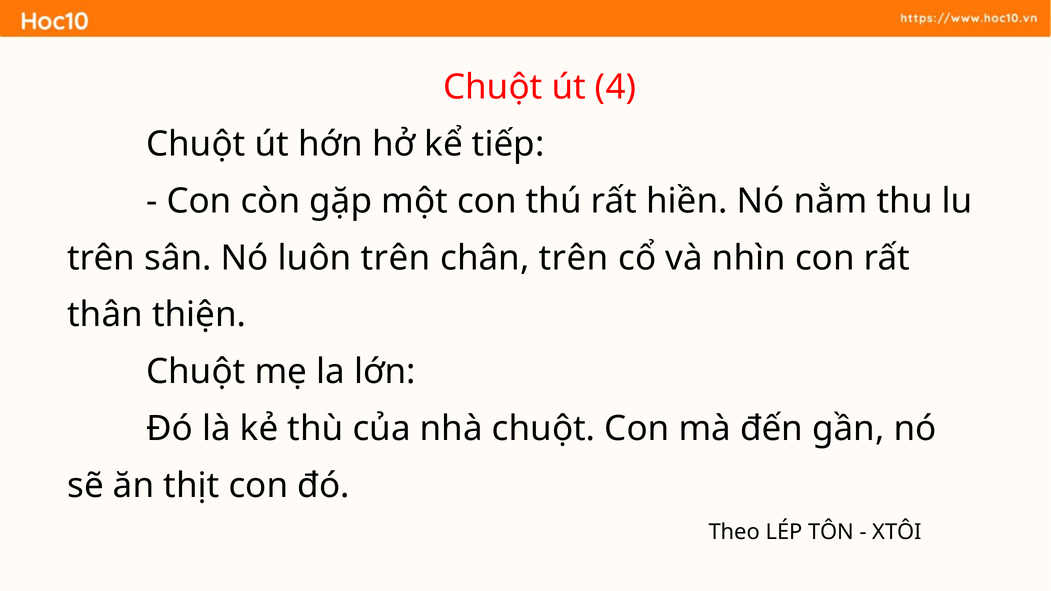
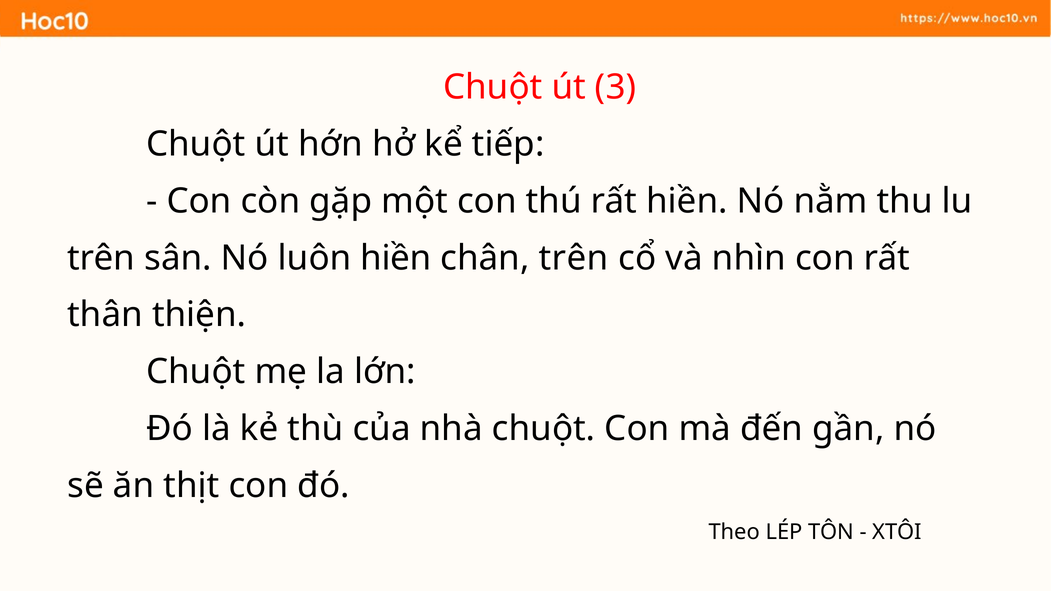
4: 4 -> 3 (616, 87)
luôn trên: trên -> hiền (396, 258)
